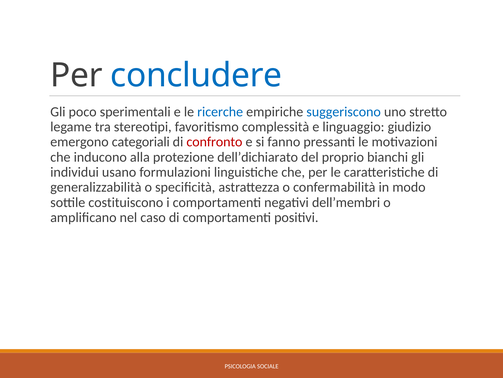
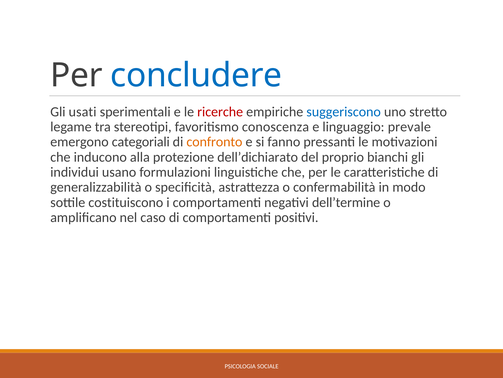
poco: poco -> usati (83, 112)
ricerche colour: blue -> red (220, 112)
complessità: complessità -> conoscenza (275, 127)
giudizio: giudizio -> prevale (409, 127)
confronto colour: red -> orange (214, 142)
dell’membri: dell’membri -> dell’termine (346, 202)
